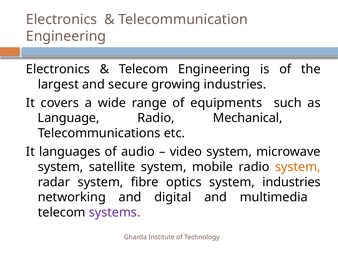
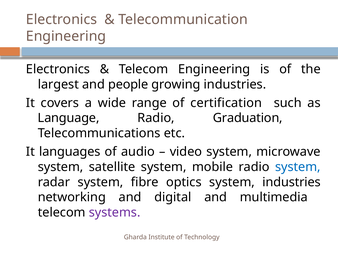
secure: secure -> people (128, 85)
equipments: equipments -> certification (226, 103)
Mechanical: Mechanical -> Graduation (248, 118)
system colour: orange -> blue (298, 167)
